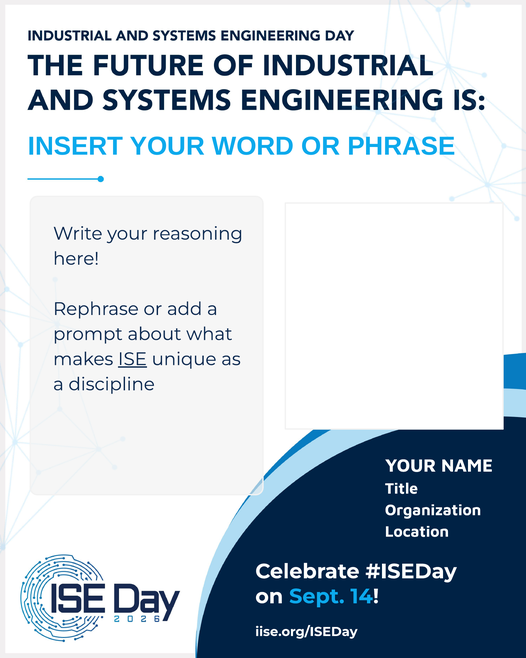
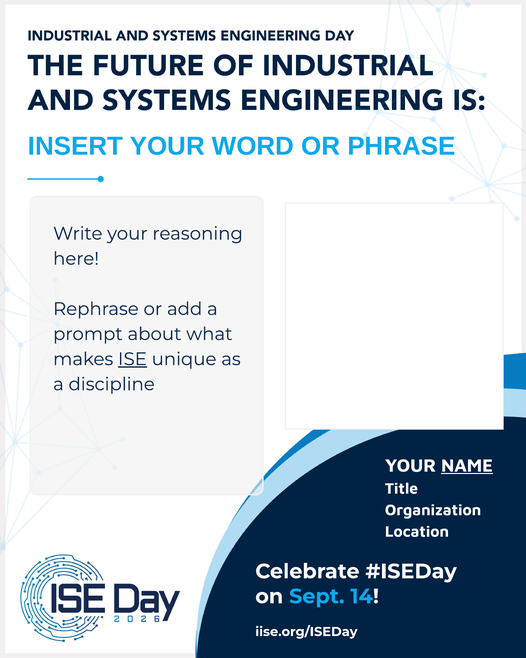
NAME underline: none -> present (467, 465)
